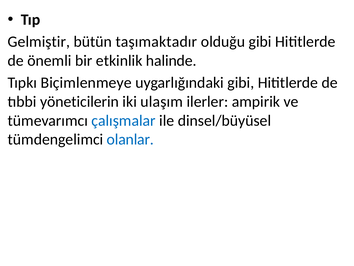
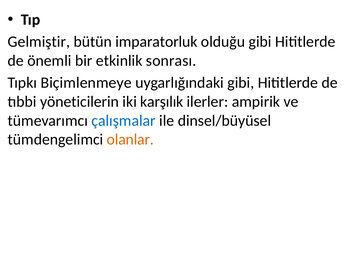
taşımaktadır: taşımaktadır -> imparatorluk (156, 42)
halinde: halinde -> sonrası (171, 61)
ulaşım: ulaşım -> karşılık (162, 101)
olanlar colour: blue -> orange (130, 139)
